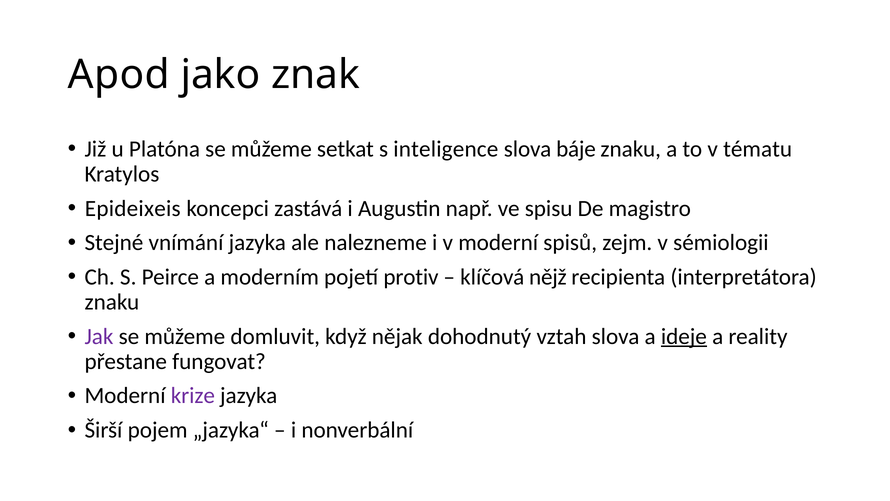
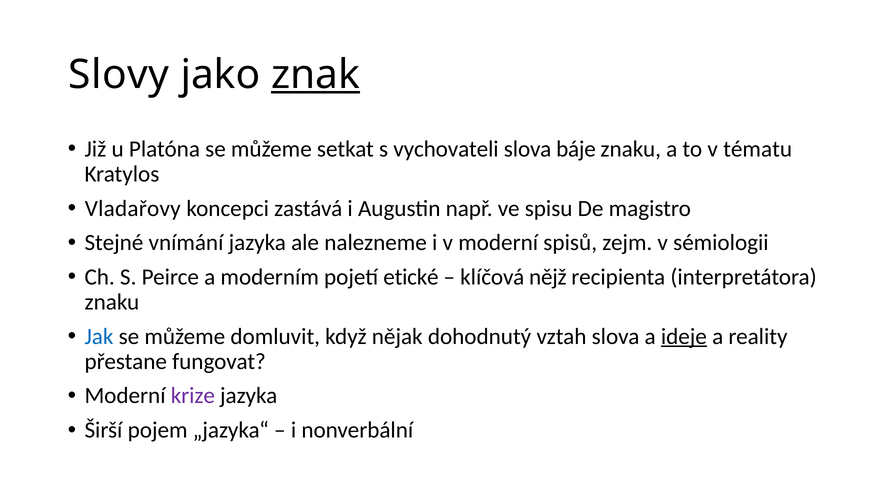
Apod: Apod -> Slovy (119, 75)
znak underline: none -> present (316, 75)
inteligence: inteligence -> vychovateli (446, 149)
Epideixeis: Epideixeis -> Vladařovy (133, 208)
protiv: protiv -> etické (411, 277)
Jak colour: purple -> blue (99, 336)
